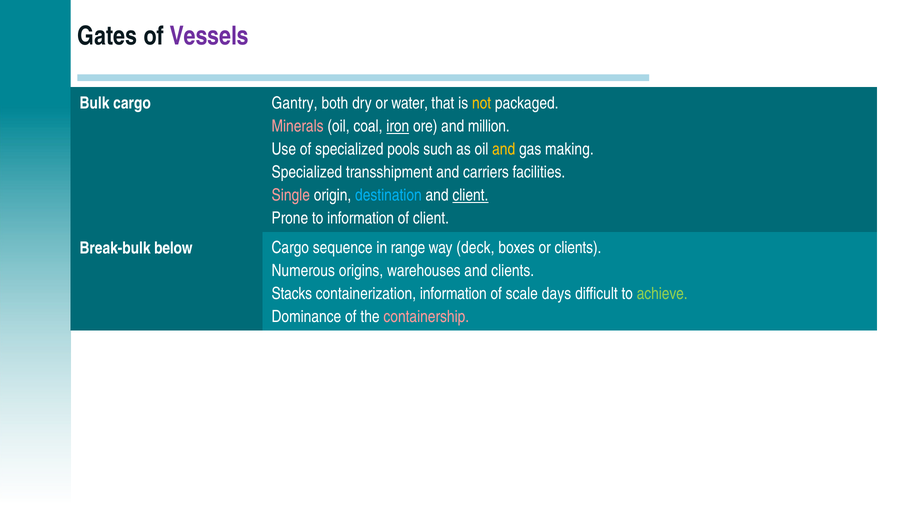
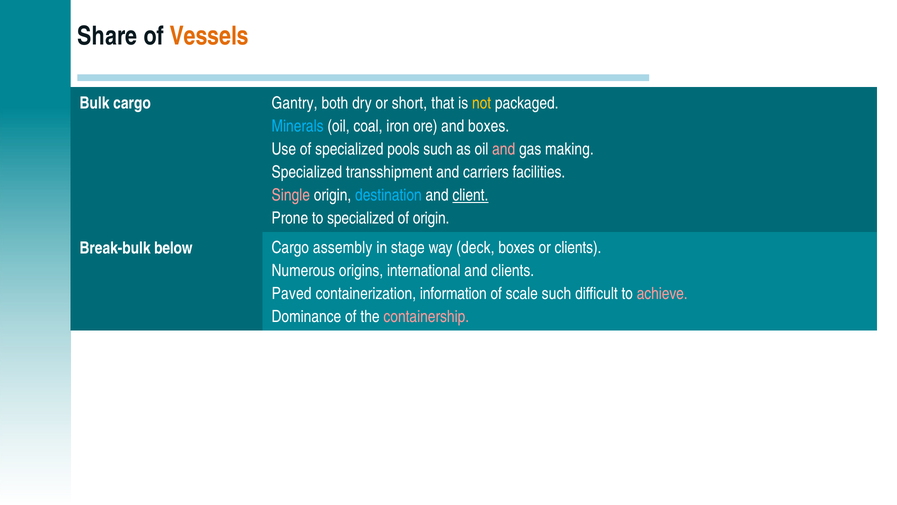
Gates: Gates -> Share (107, 36)
Vessels colour: purple -> orange (209, 36)
water: water -> short (409, 103)
Minerals colour: pink -> light blue (298, 126)
iron underline: present -> none (398, 126)
and million: million -> boxes (489, 126)
and colour: yellow -> pink (504, 149)
to information: information -> specialized (361, 218)
of client: client -> origin (431, 218)
sequence: sequence -> assembly (343, 248)
range: range -> stage (408, 248)
warehouses: warehouses -> international (424, 271)
Stacks: Stacks -> Paved (292, 294)
scale days: days -> such (556, 294)
achieve colour: light green -> pink (662, 294)
